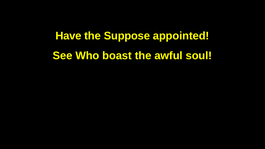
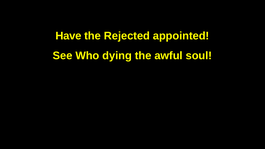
Suppose: Suppose -> Rejected (127, 36)
boast: boast -> dying (117, 56)
